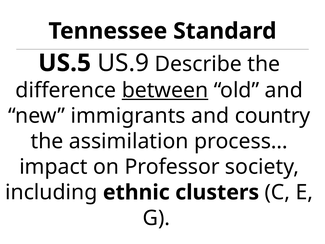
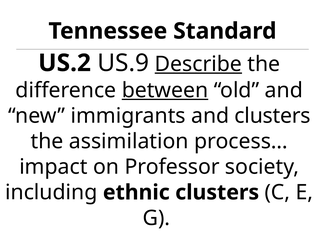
US.5: US.5 -> US.2 (65, 63)
Describe underline: none -> present (198, 64)
and country: country -> clusters (273, 116)
